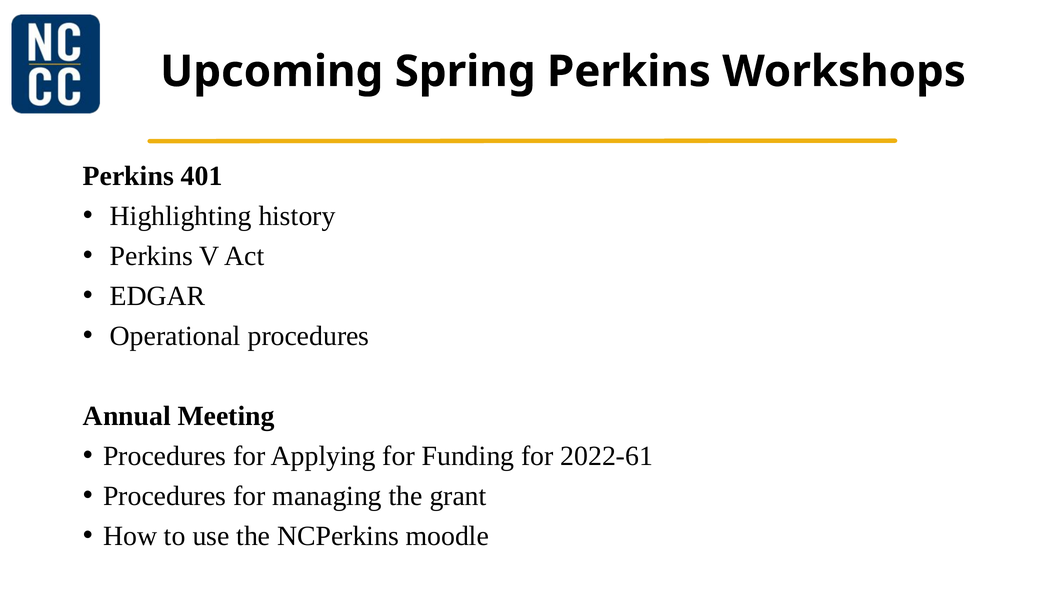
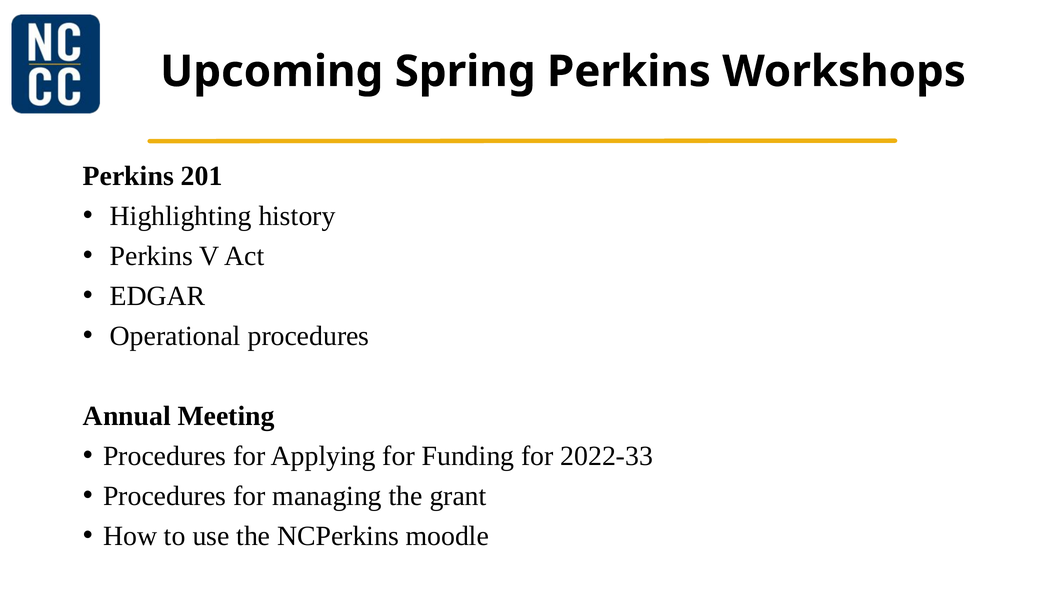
401: 401 -> 201 (202, 176)
2022-61: 2022-61 -> 2022-33 (607, 456)
